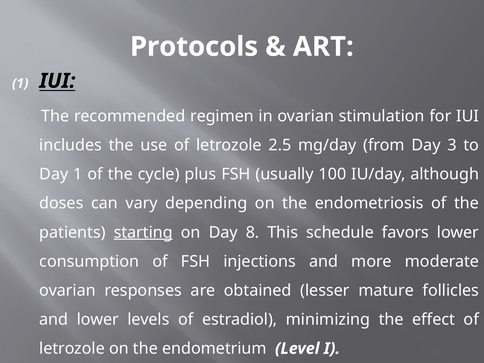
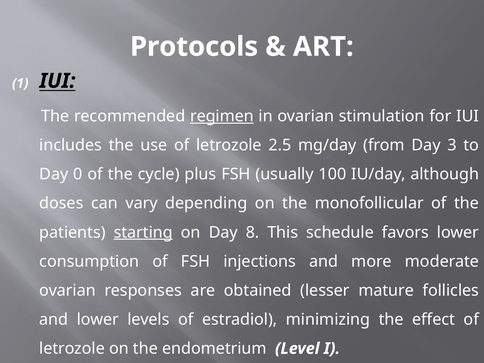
regimen underline: none -> present (222, 116)
Day 1: 1 -> 0 (78, 174)
endometriosis: endometriosis -> monofollicular (369, 203)
